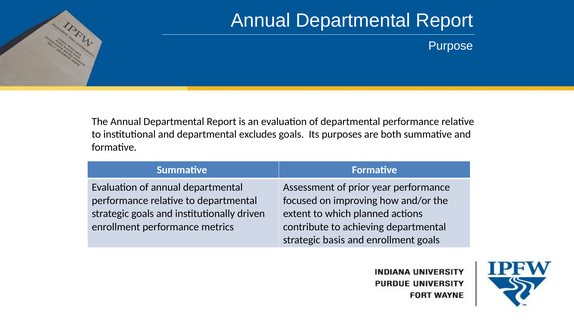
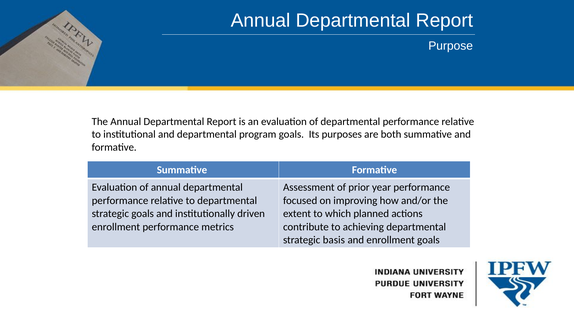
excludes: excludes -> program (258, 134)
